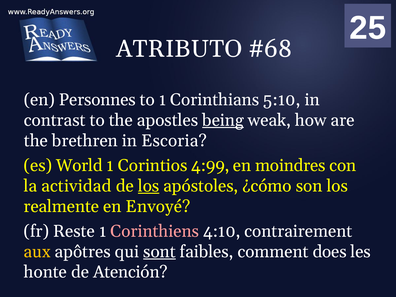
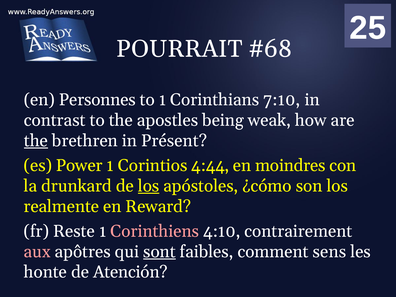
ATRIBUTO: ATRIBUTO -> POURRAIT (179, 49)
5:10: 5:10 -> 7:10 (282, 100)
being underline: present -> none (223, 120)
the underline: none -> present (36, 141)
Escoria: Escoria -> Présent (174, 141)
World: World -> Power (79, 165)
4:99: 4:99 -> 4:44 (210, 165)
actividad: actividad -> drunkard (77, 186)
Envoyé: Envoyé -> Reward (158, 206)
aux colour: yellow -> pink (37, 252)
does: does -> sens (329, 252)
